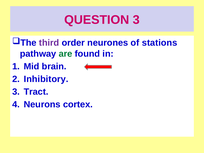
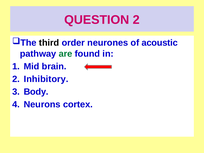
QUESTION 3: 3 -> 2 (136, 20)
third colour: purple -> black (49, 43)
stations: stations -> acoustic (160, 43)
Tract: Tract -> Body (36, 92)
